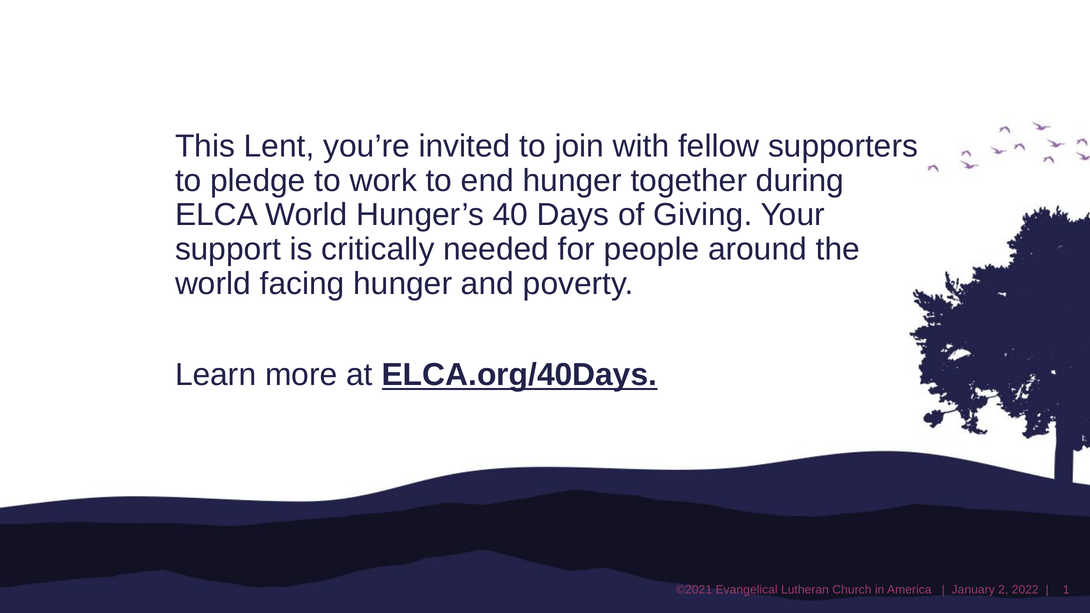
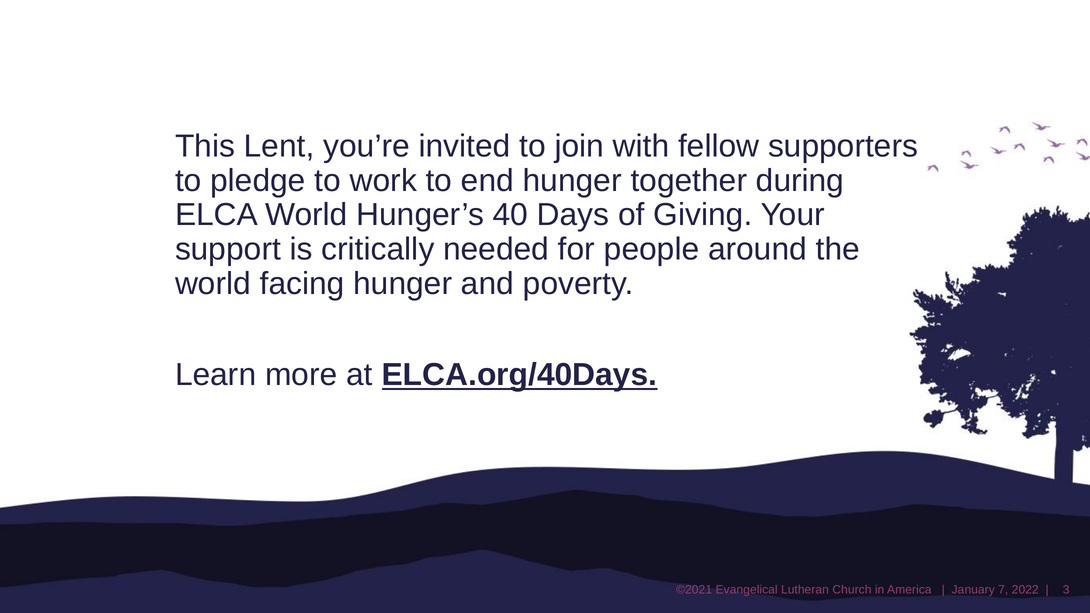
2: 2 -> 7 (1003, 590)
1: 1 -> 3 (1066, 590)
